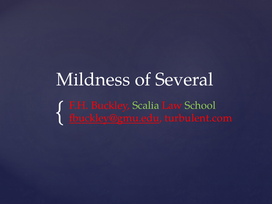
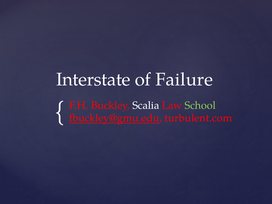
Mildness: Mildness -> Interstate (93, 80)
Several: Several -> Failure (184, 80)
Scalia colour: light green -> white (146, 105)
